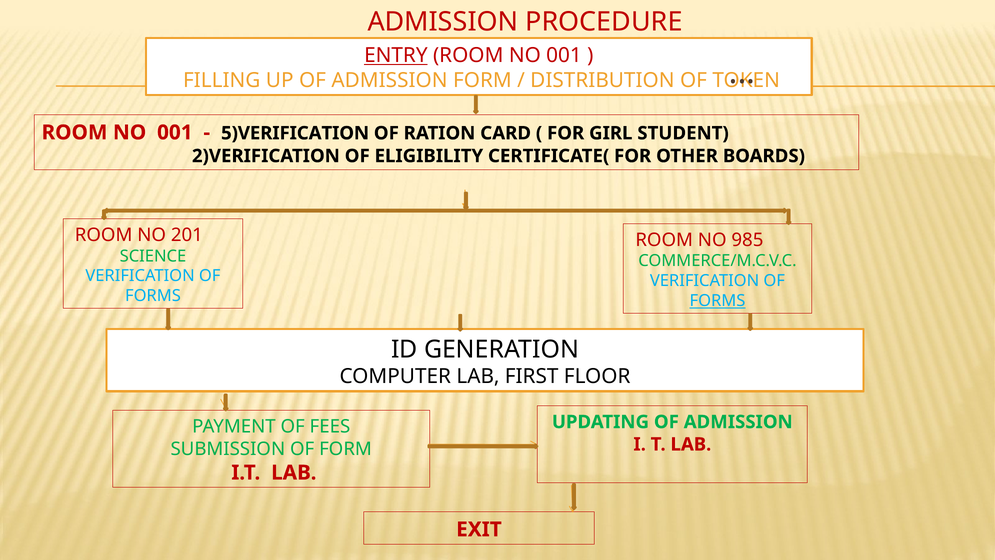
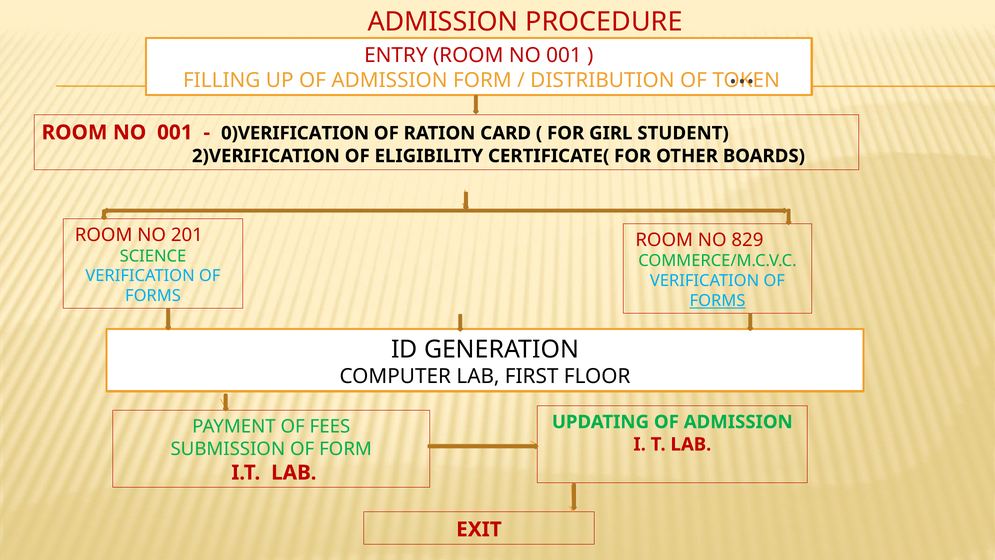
ENTRY underline: present -> none (396, 55)
5)VERIFICATION: 5)VERIFICATION -> 0)VERIFICATION (295, 133)
985: 985 -> 829 (747, 240)
